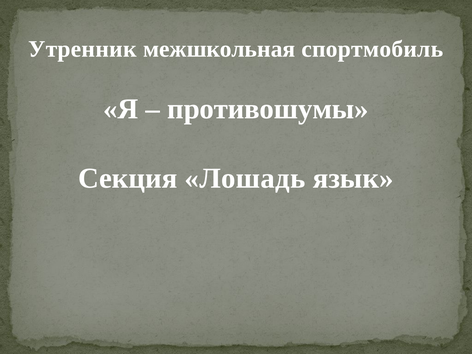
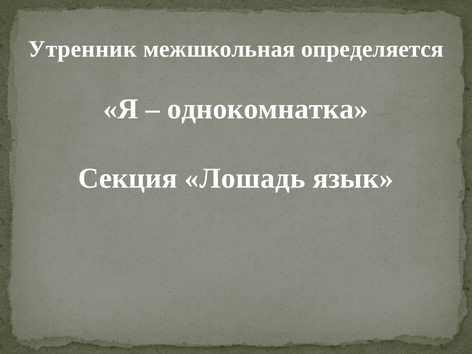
спортмобиль: спортмобиль -> определяется (372, 49)
противошумы: противошумы -> однокомнатка (268, 109)
